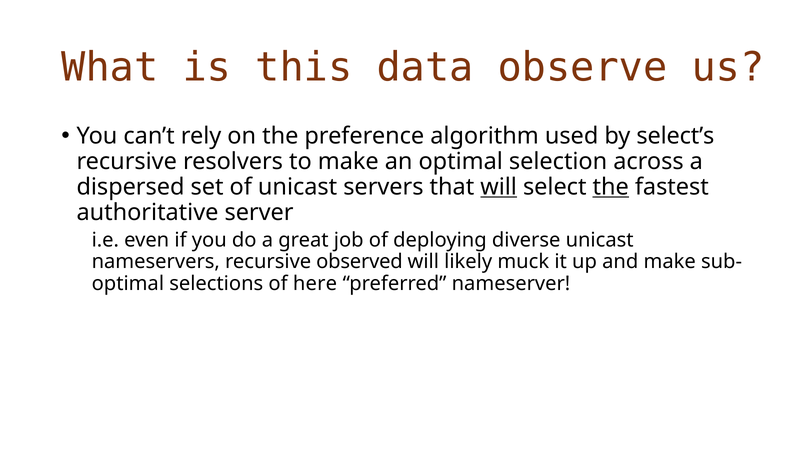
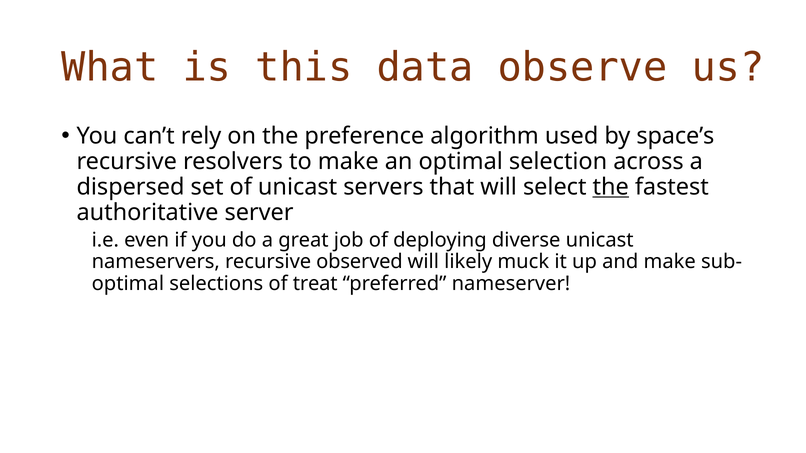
select’s: select’s -> space’s (675, 136)
will underline: present -> none (499, 187)
here: here -> treat (315, 284)
